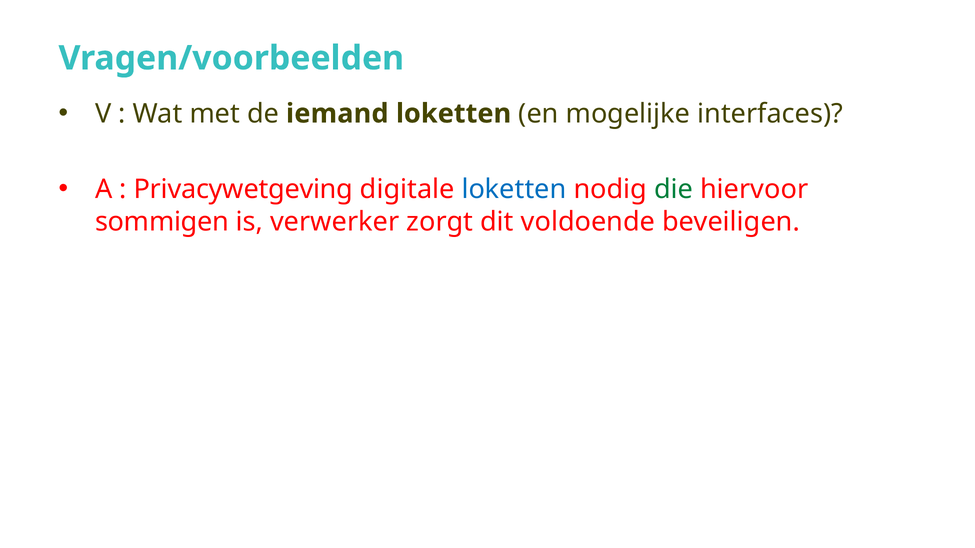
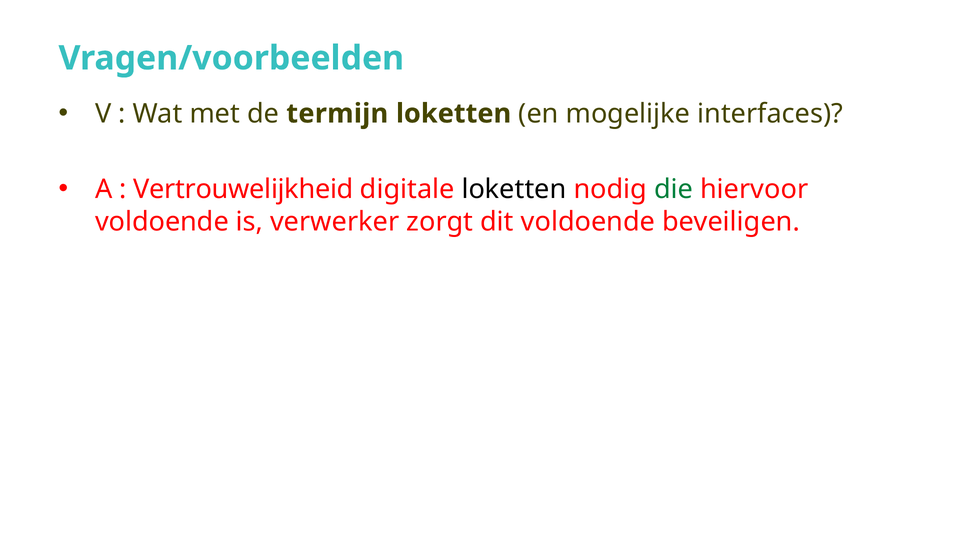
iemand: iemand -> termijn (337, 114)
Privacywetgeving: Privacywetgeving -> Vertrouwelijkheid (243, 190)
loketten colour: blue -> black (514, 190)
sommigen: sommigen -> voldoende (162, 222)
